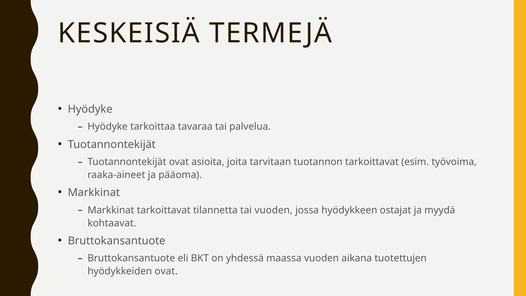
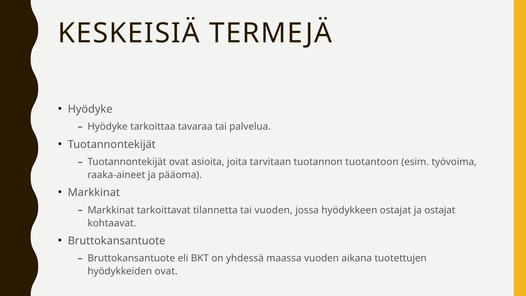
tuotannon tarkoittavat: tarkoittavat -> tuotantoon (372, 162)
ja myydä: myydä -> ostajat (440, 210)
